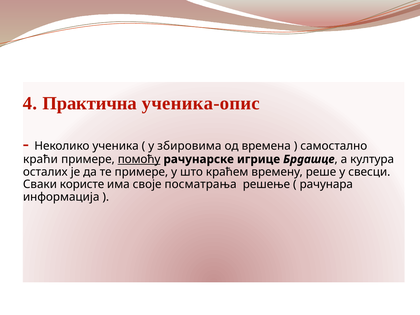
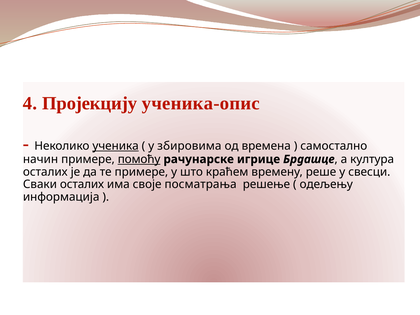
Практична: Практична -> Пројекцију (90, 103)
ученика underline: none -> present (116, 146)
краћи: краћи -> начин (41, 159)
Сваки користе: користе -> осталих (82, 184)
рачунара: рачунара -> одељењу (326, 184)
